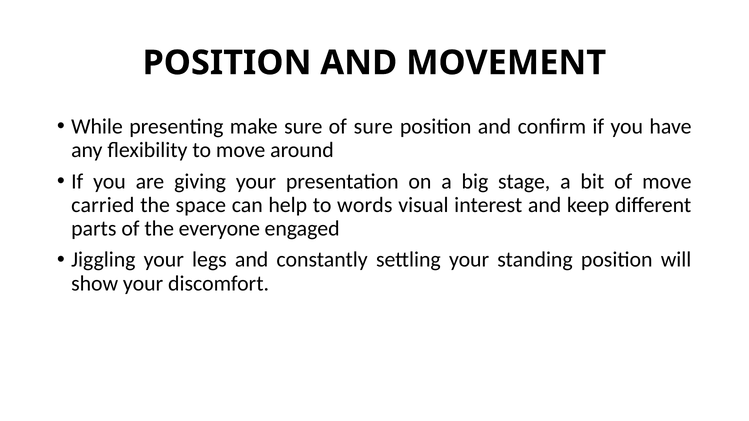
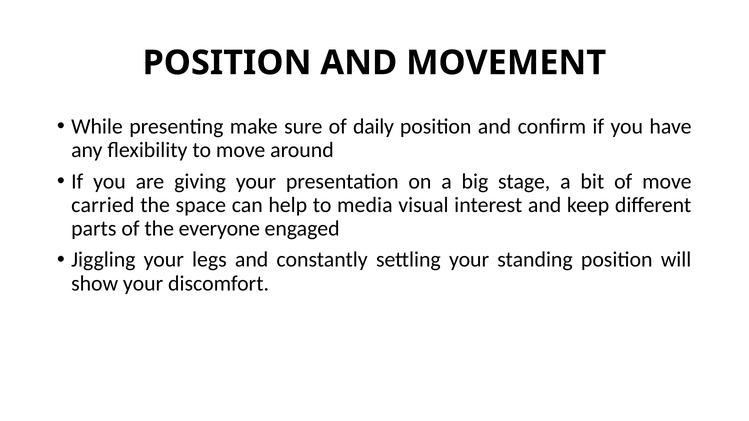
of sure: sure -> daily (374, 127)
words: words -> media (365, 205)
